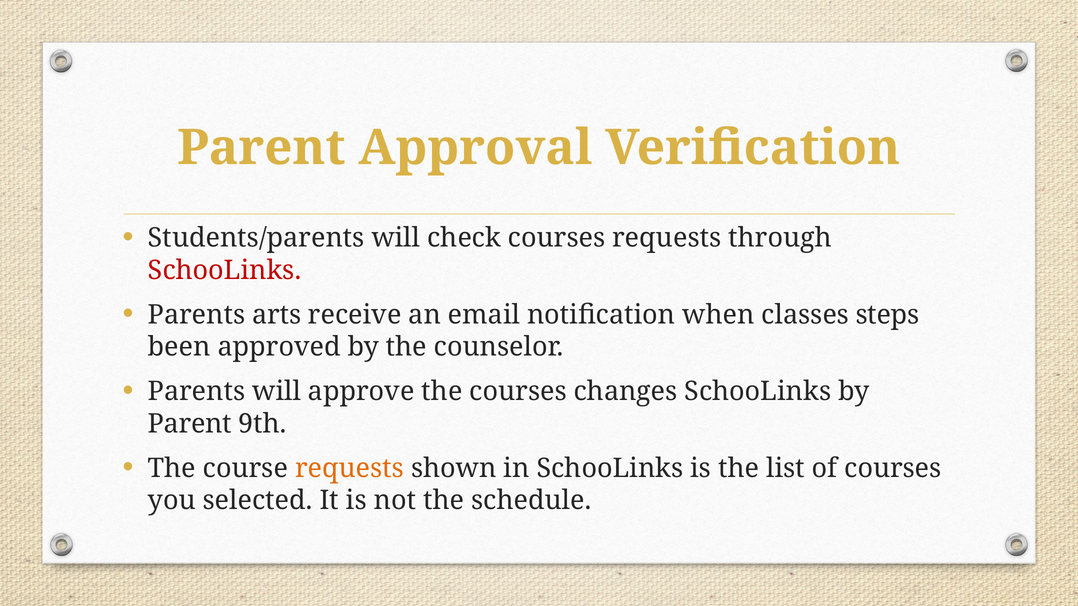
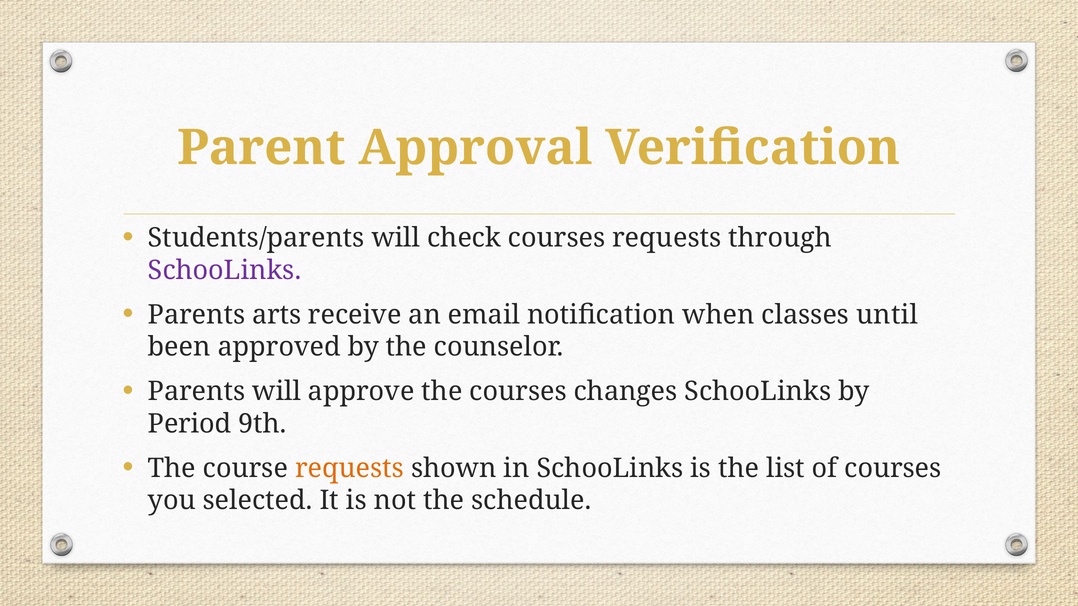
SchooLinks colour: red -> purple (225, 270)
steps: steps -> until (887, 315)
Parent: Parent -> Period (190, 424)
